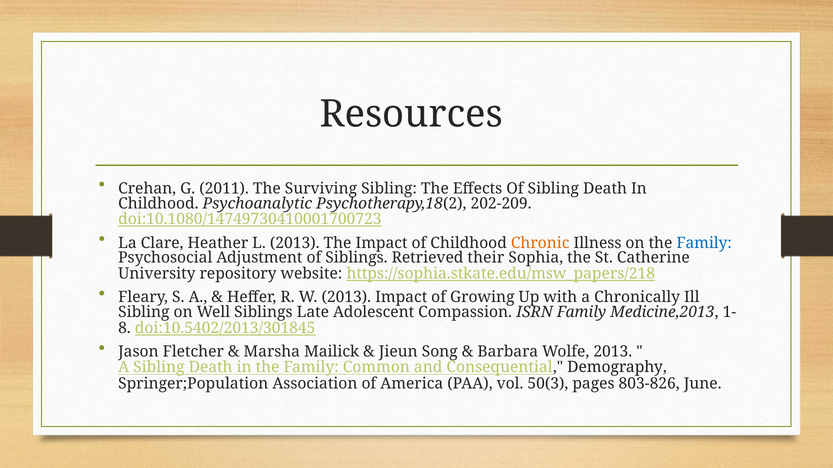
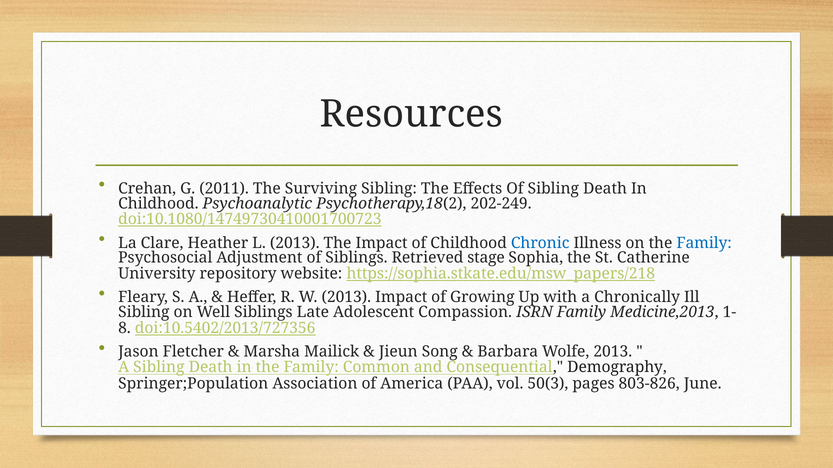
202-209: 202-209 -> 202-249 (501, 204)
Chronic colour: orange -> blue (540, 243)
their: their -> stage (486, 258)
doi:10.5402/2013/301845: doi:10.5402/2013/301845 -> doi:10.5402/2013/727356 (225, 328)
